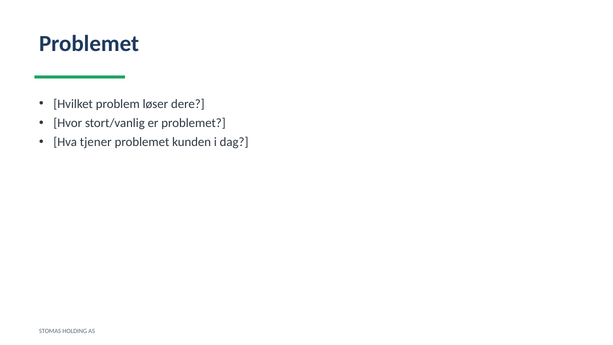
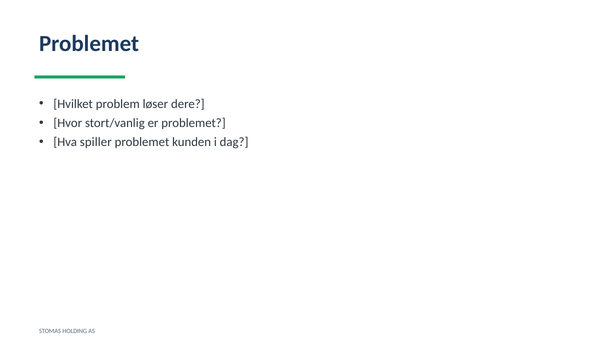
tjener: tjener -> spiller (96, 142)
